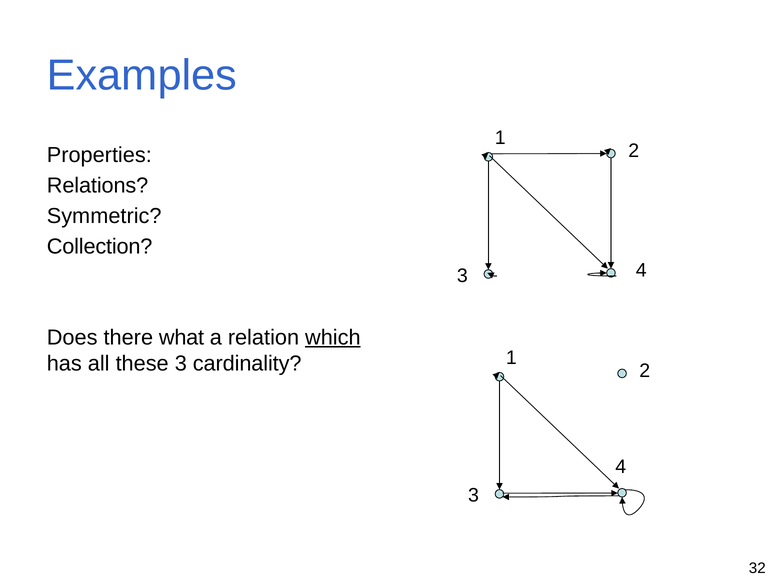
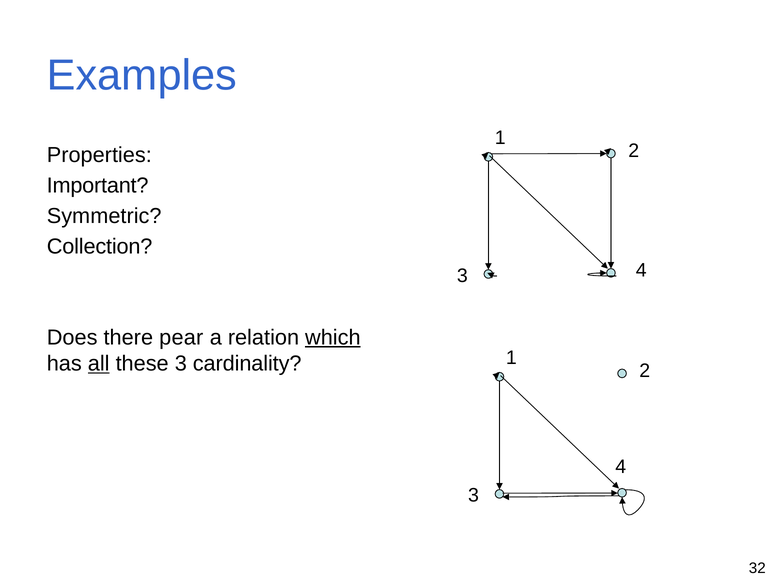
Relations: Relations -> Important (98, 186)
what: what -> pear (181, 337)
all underline: none -> present (99, 363)
